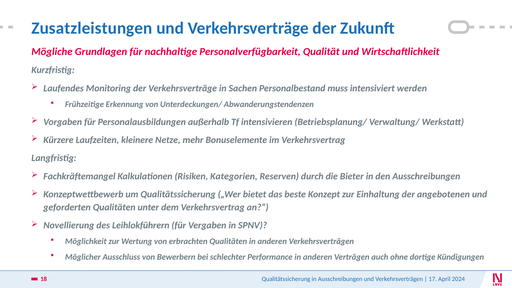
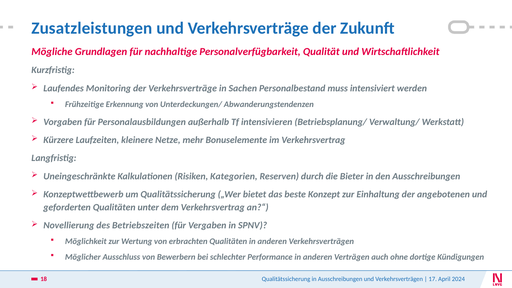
Fachkräftemangel: Fachkräftemangel -> Uneingeschränkte (79, 176)
Leihlokführern: Leihlokführern -> Betriebszeiten (141, 225)
